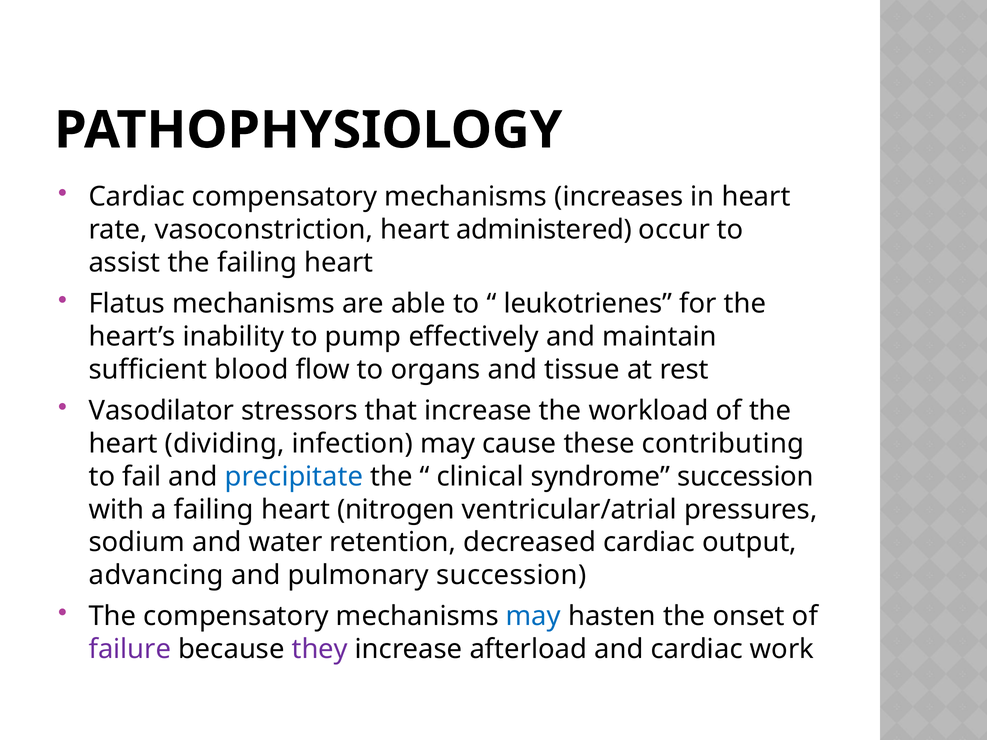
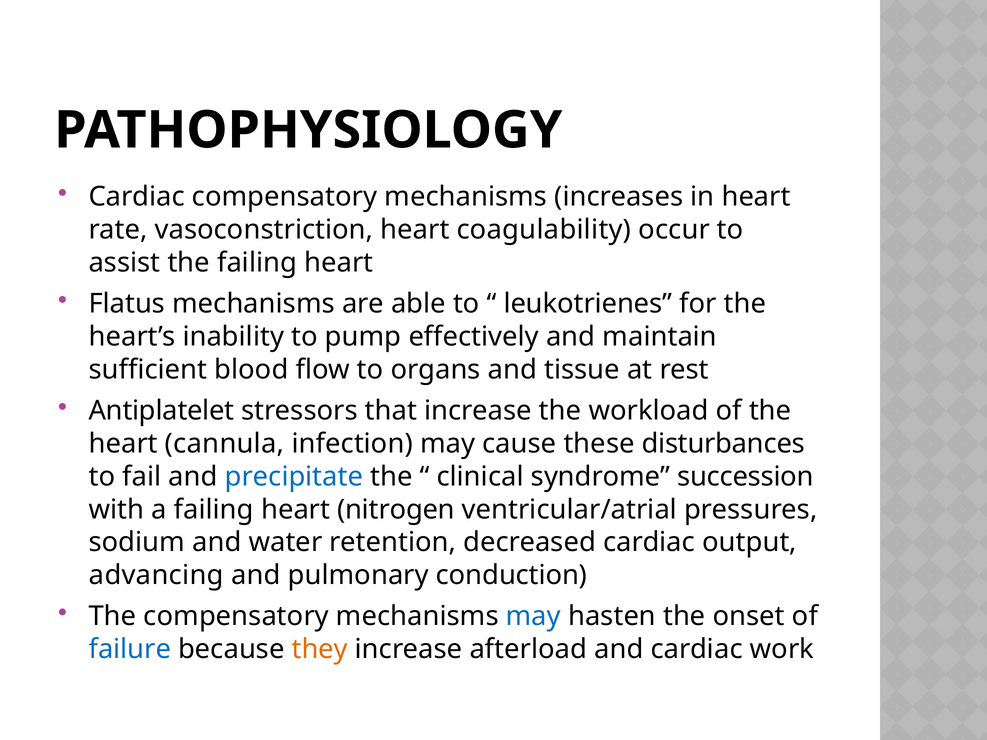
administered: administered -> coagulability (544, 230)
Vasodilator: Vasodilator -> Antiplatelet (161, 411)
dividing: dividing -> cannula (225, 444)
contributing: contributing -> disturbances (723, 444)
pulmonary succession: succession -> conduction (512, 575)
failure colour: purple -> blue (130, 650)
they colour: purple -> orange (320, 650)
